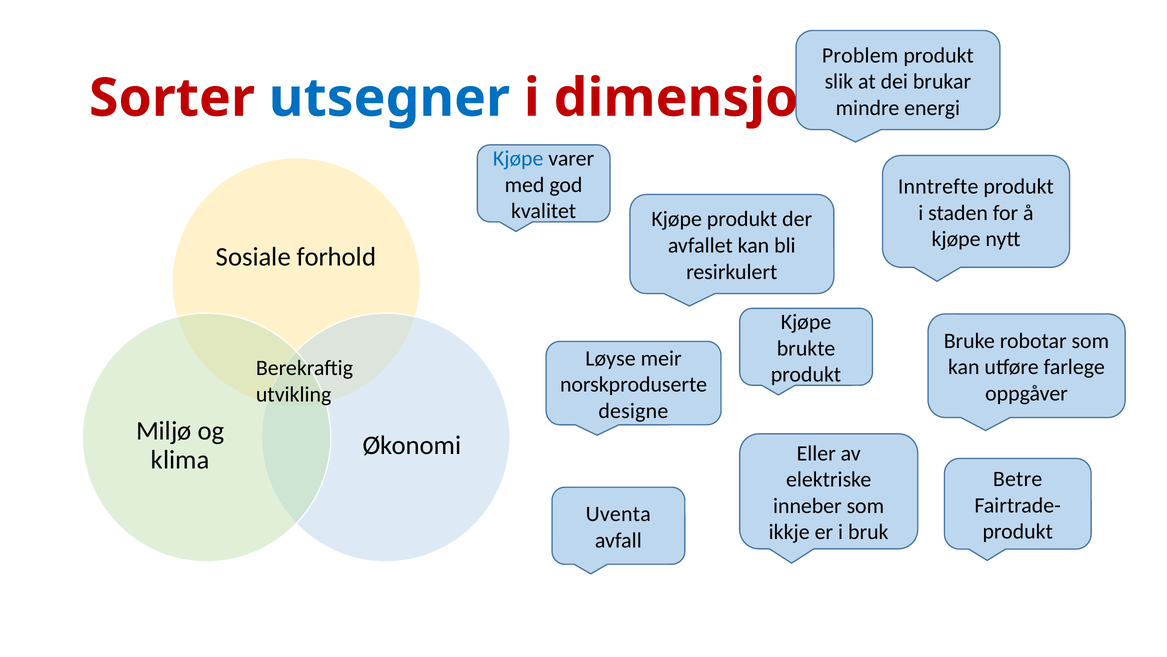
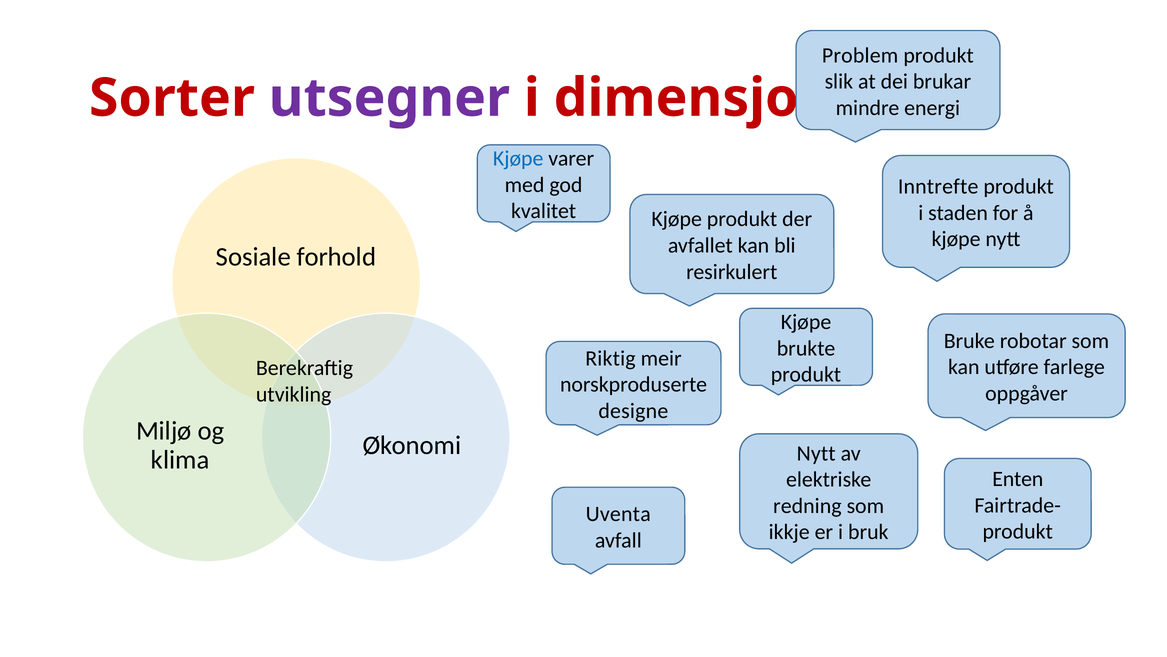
utsegner colour: blue -> purple (389, 98)
Løyse: Løyse -> Riktig (610, 358)
Eller: Eller -> Nytt (816, 453)
Betre: Betre -> Enten (1018, 479)
inneber: inneber -> redning (807, 506)
